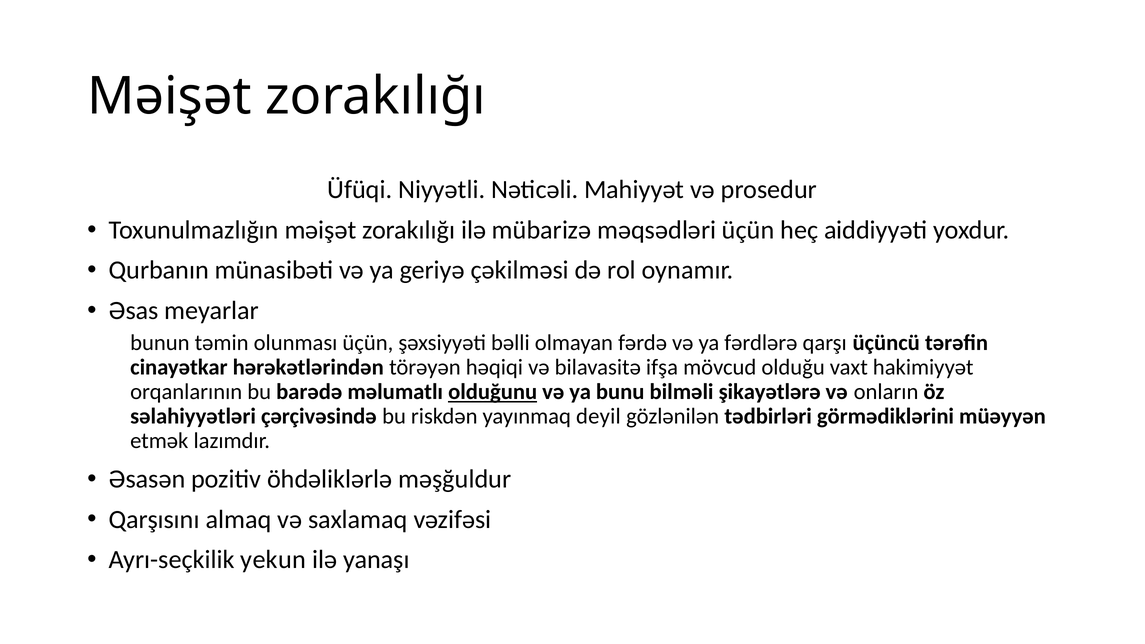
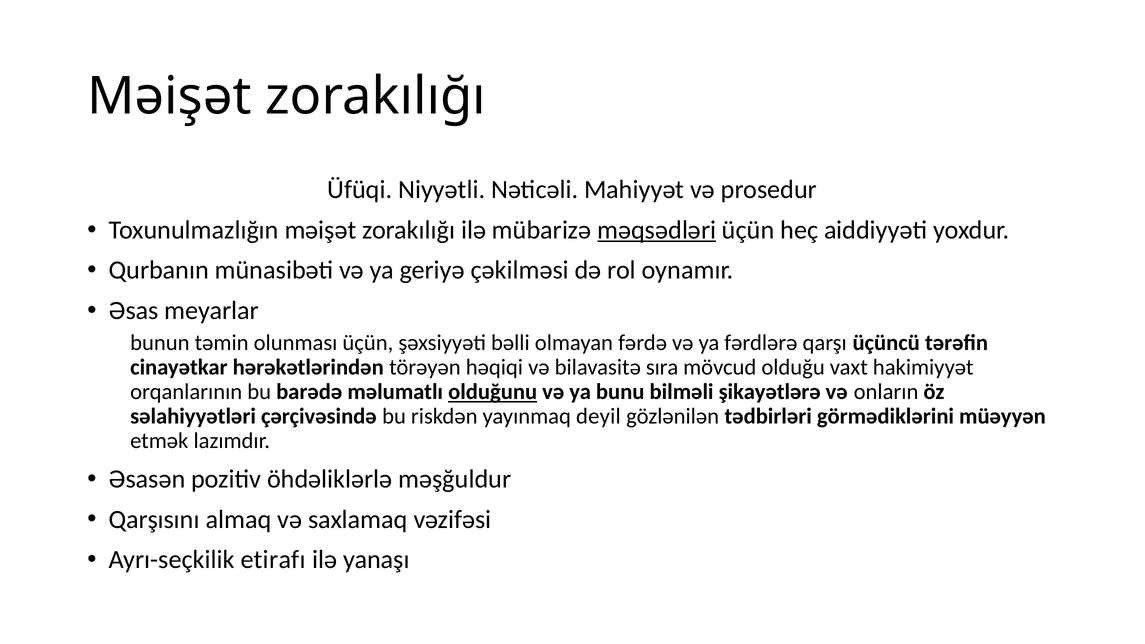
məqsədləri underline: none -> present (657, 230)
ifşa: ifşa -> sıra (662, 367)
yekun: yekun -> etirafı (273, 560)
